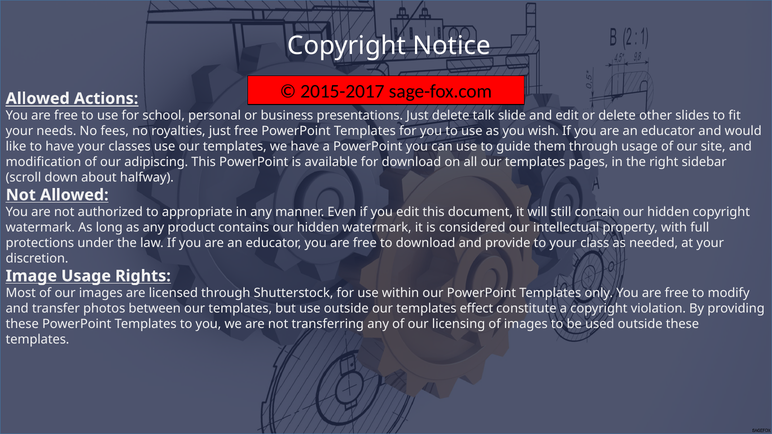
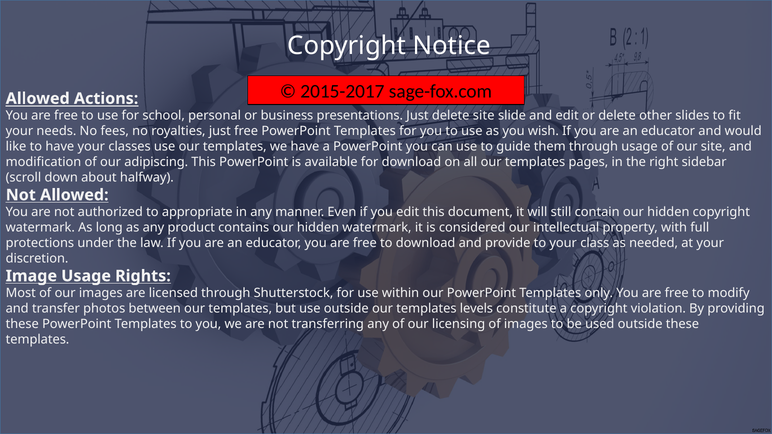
delete talk: talk -> site (484, 116)
effect: effect -> levels (476, 309)
